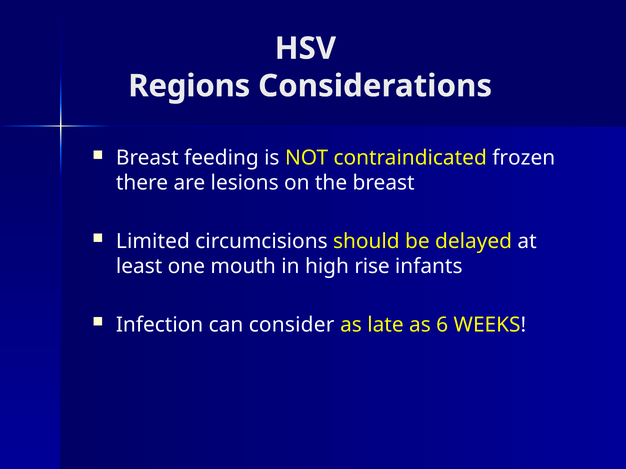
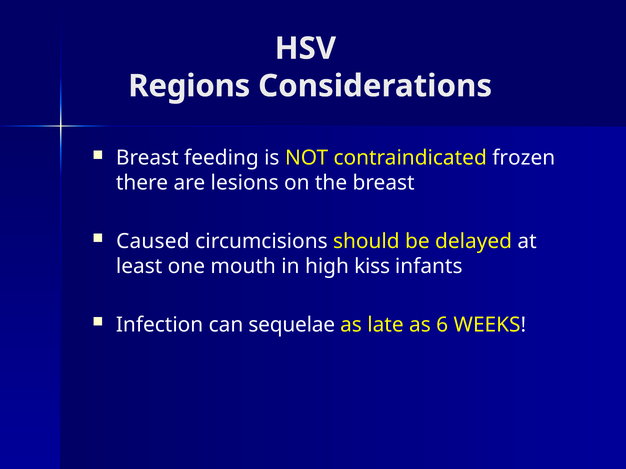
Limited: Limited -> Caused (153, 242)
rise: rise -> kiss (372, 267)
consider: consider -> sequelae (292, 325)
